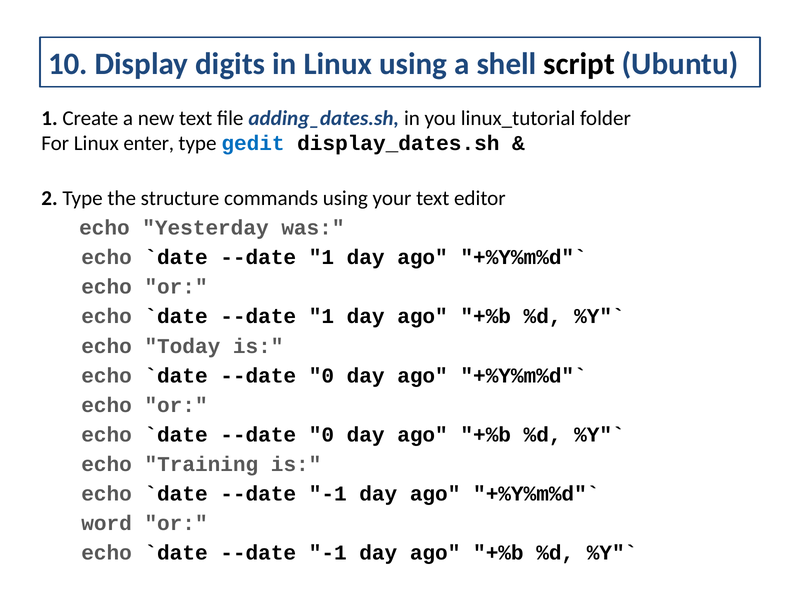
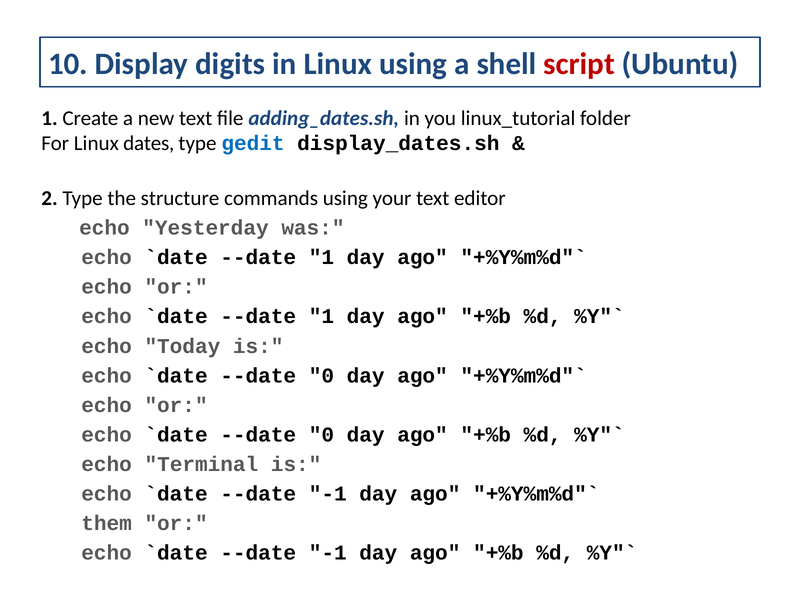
script colour: black -> red (579, 64)
enter: enter -> dates (149, 143)
Training: Training -> Terminal (201, 464)
word: word -> them (107, 523)
